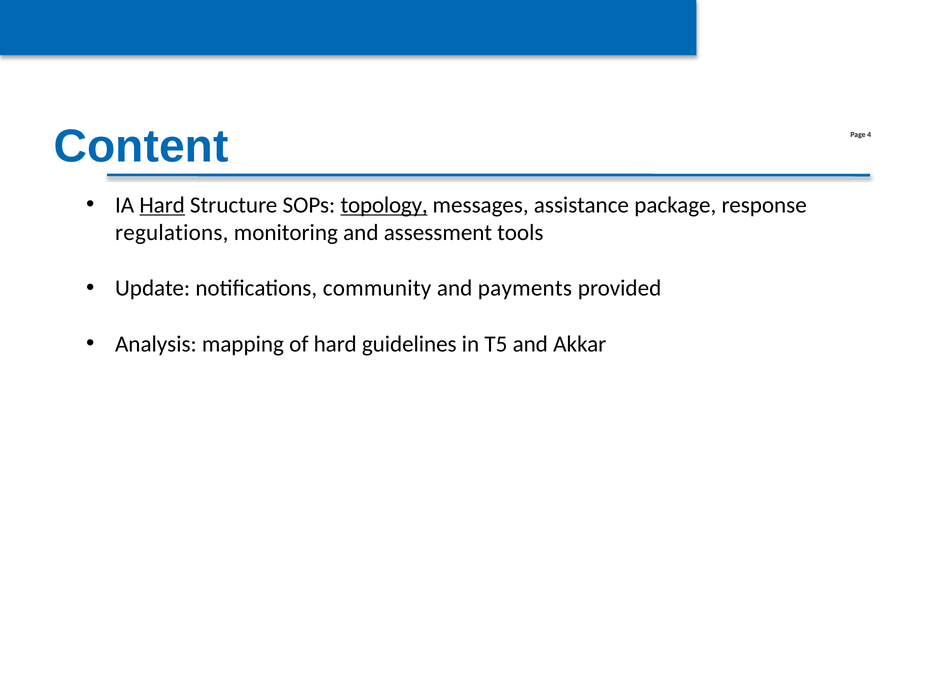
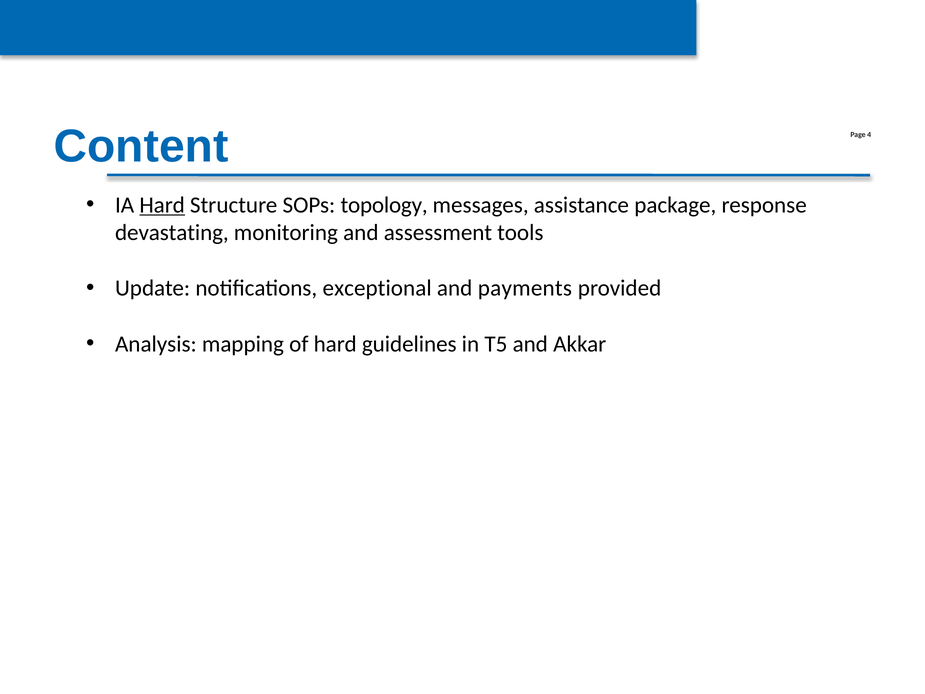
topology underline: present -> none (384, 205)
regulations: regulations -> devastating (172, 233)
community: community -> exceptional (377, 288)
